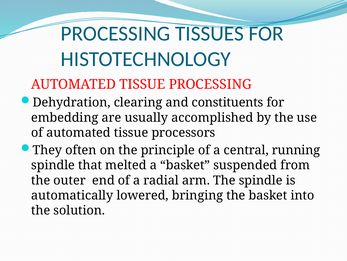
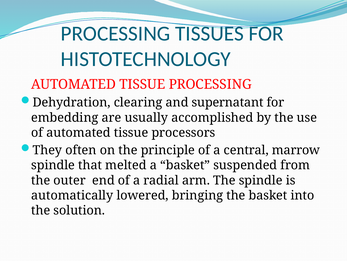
constituents: constituents -> supernatant (228, 102)
running: running -> marrow (296, 150)
